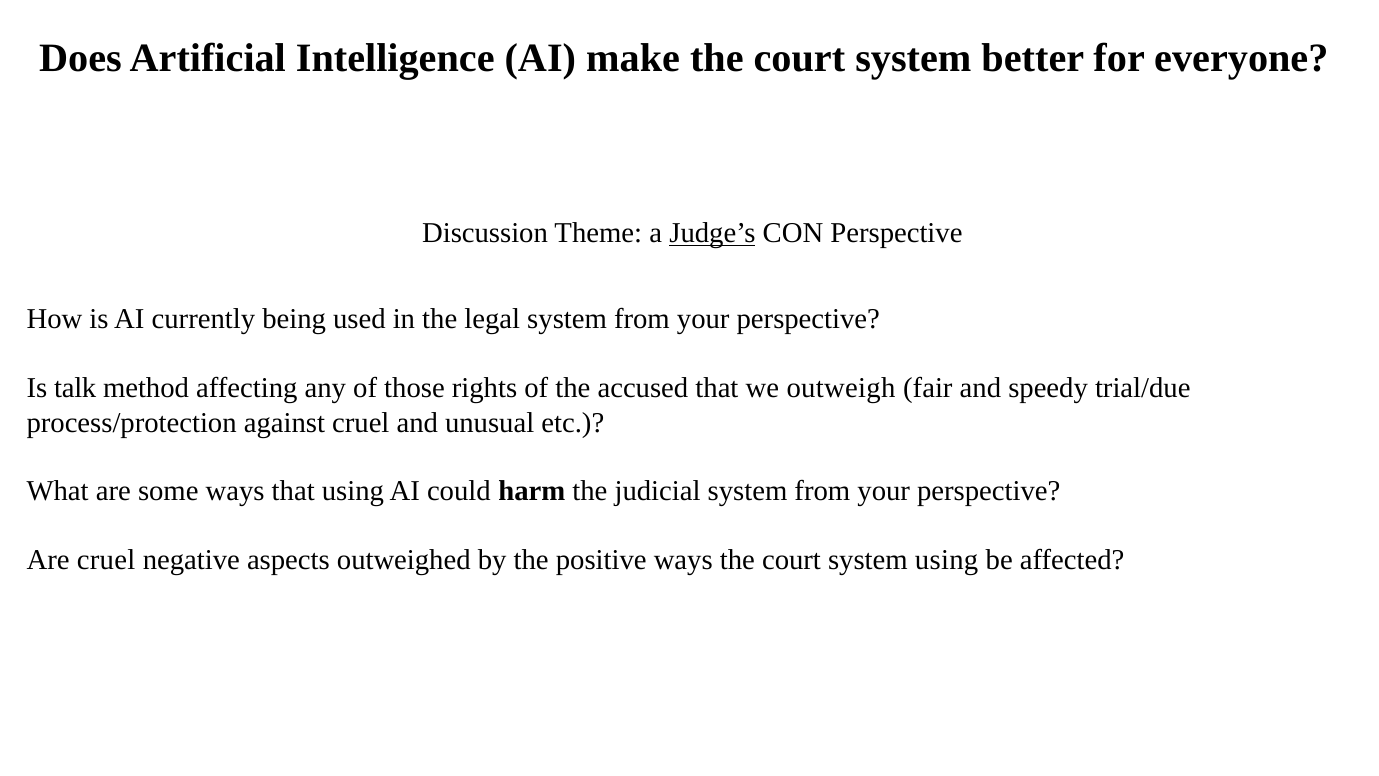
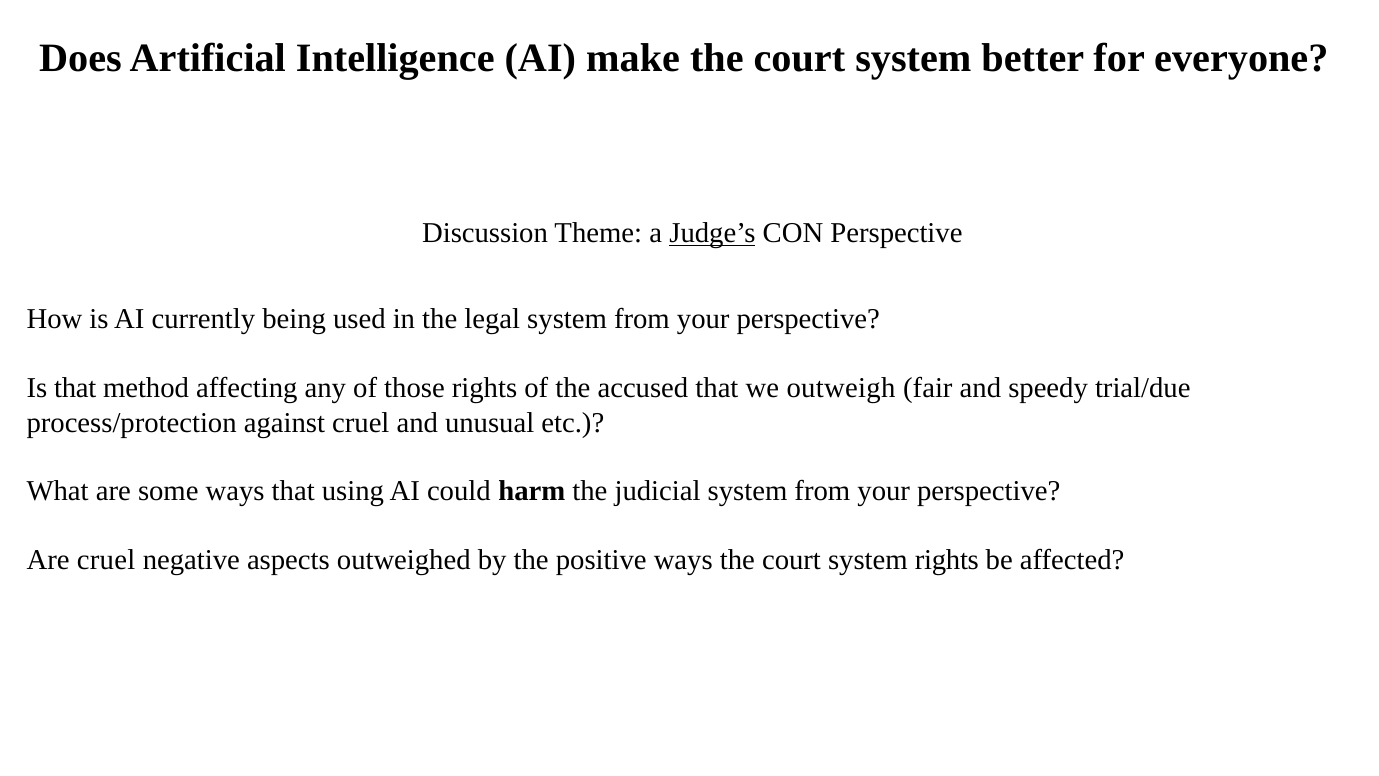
Is talk: talk -> that (75, 388)
system using: using -> rights (947, 560)
